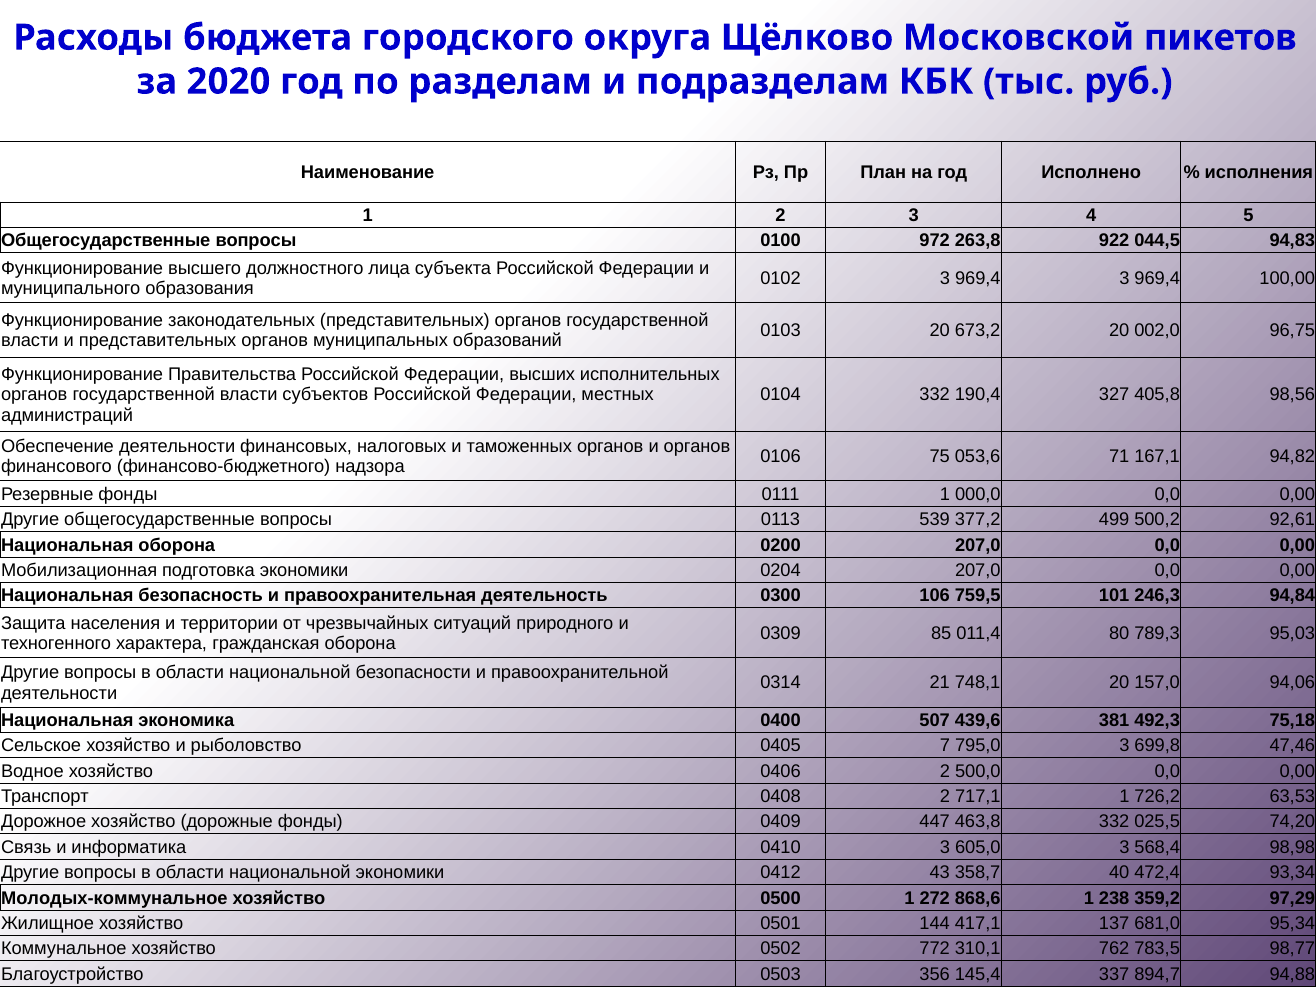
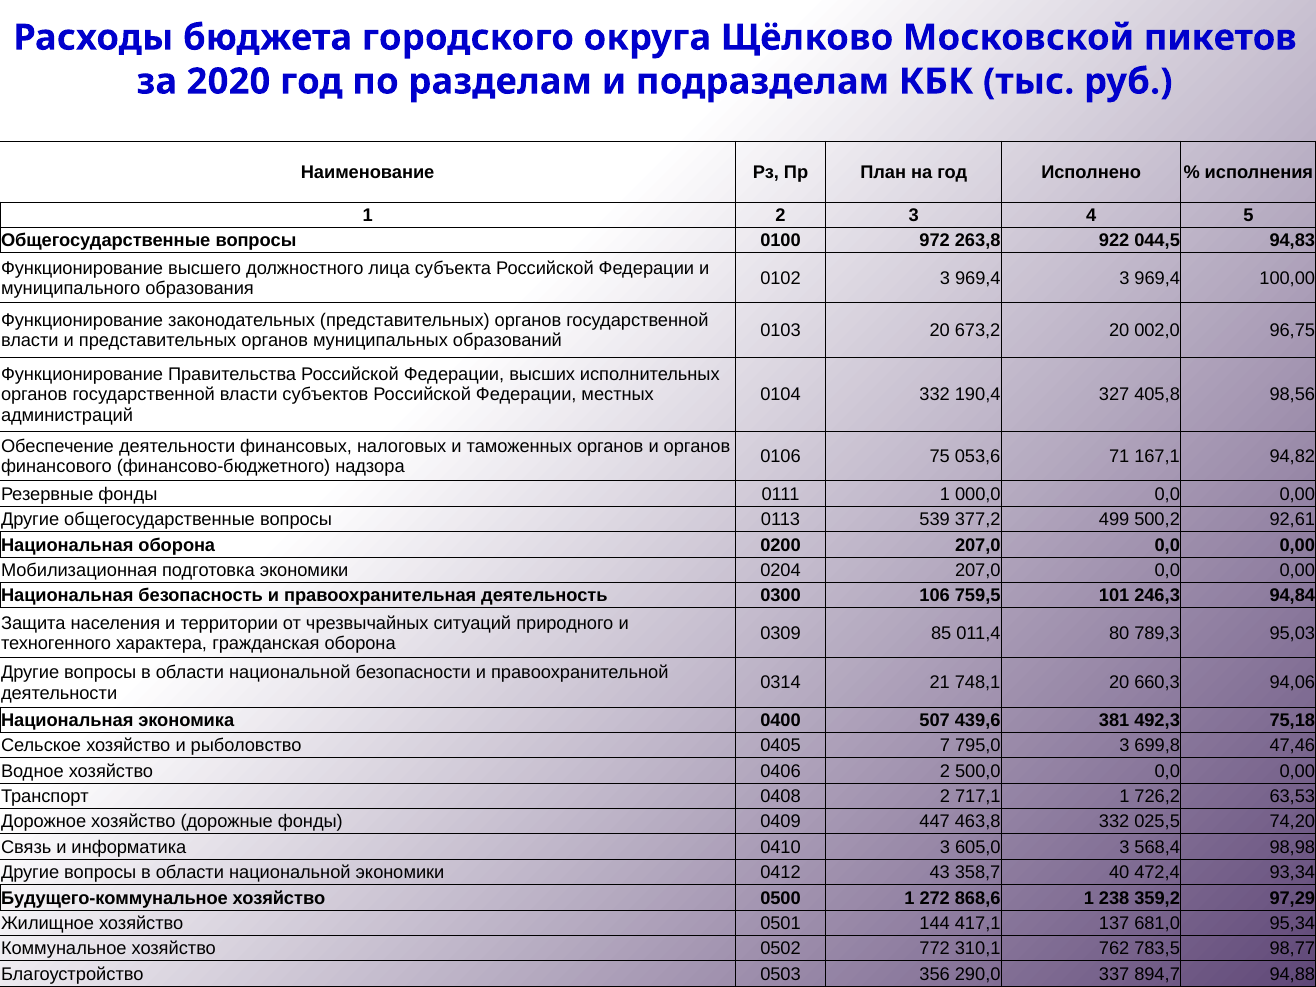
157,0: 157,0 -> 660,3 (1157, 683)
Молодых-коммунальное: Молодых-коммунальное -> Будущего-коммунальное (114, 898)
145,4: 145,4 -> 290,0 (978, 974)
